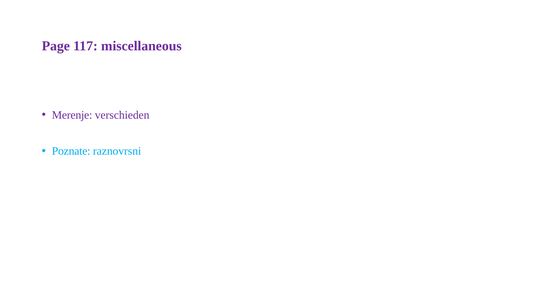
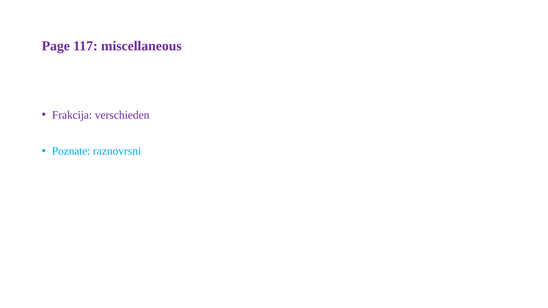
Merenje: Merenje -> Frakcija (72, 115)
